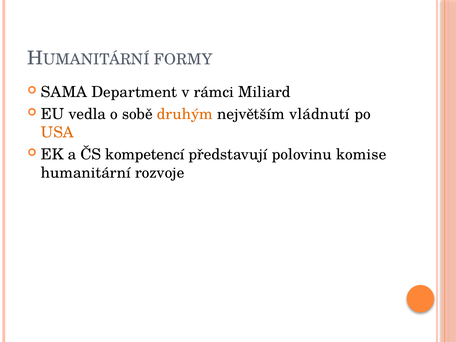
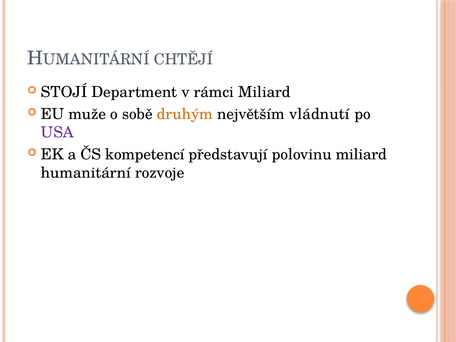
FORMY: FORMY -> CHTĚJÍ (183, 60)
SAMA: SAMA -> STOJÍ (64, 92)
vedla: vedla -> muže (87, 114)
USA colour: orange -> purple (57, 133)
polovinu komise: komise -> miliard (361, 155)
